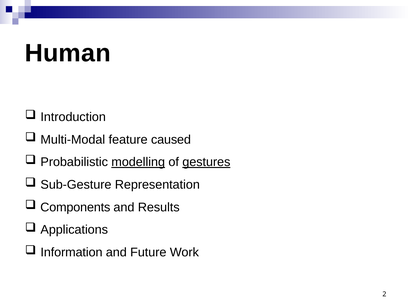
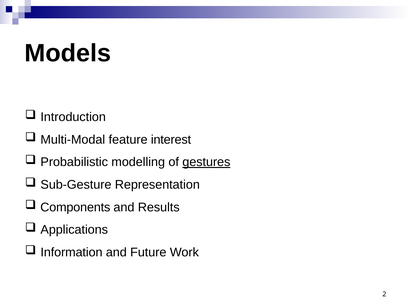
Human: Human -> Models (68, 53)
caused: caused -> interest (171, 140)
modelling underline: present -> none (138, 162)
